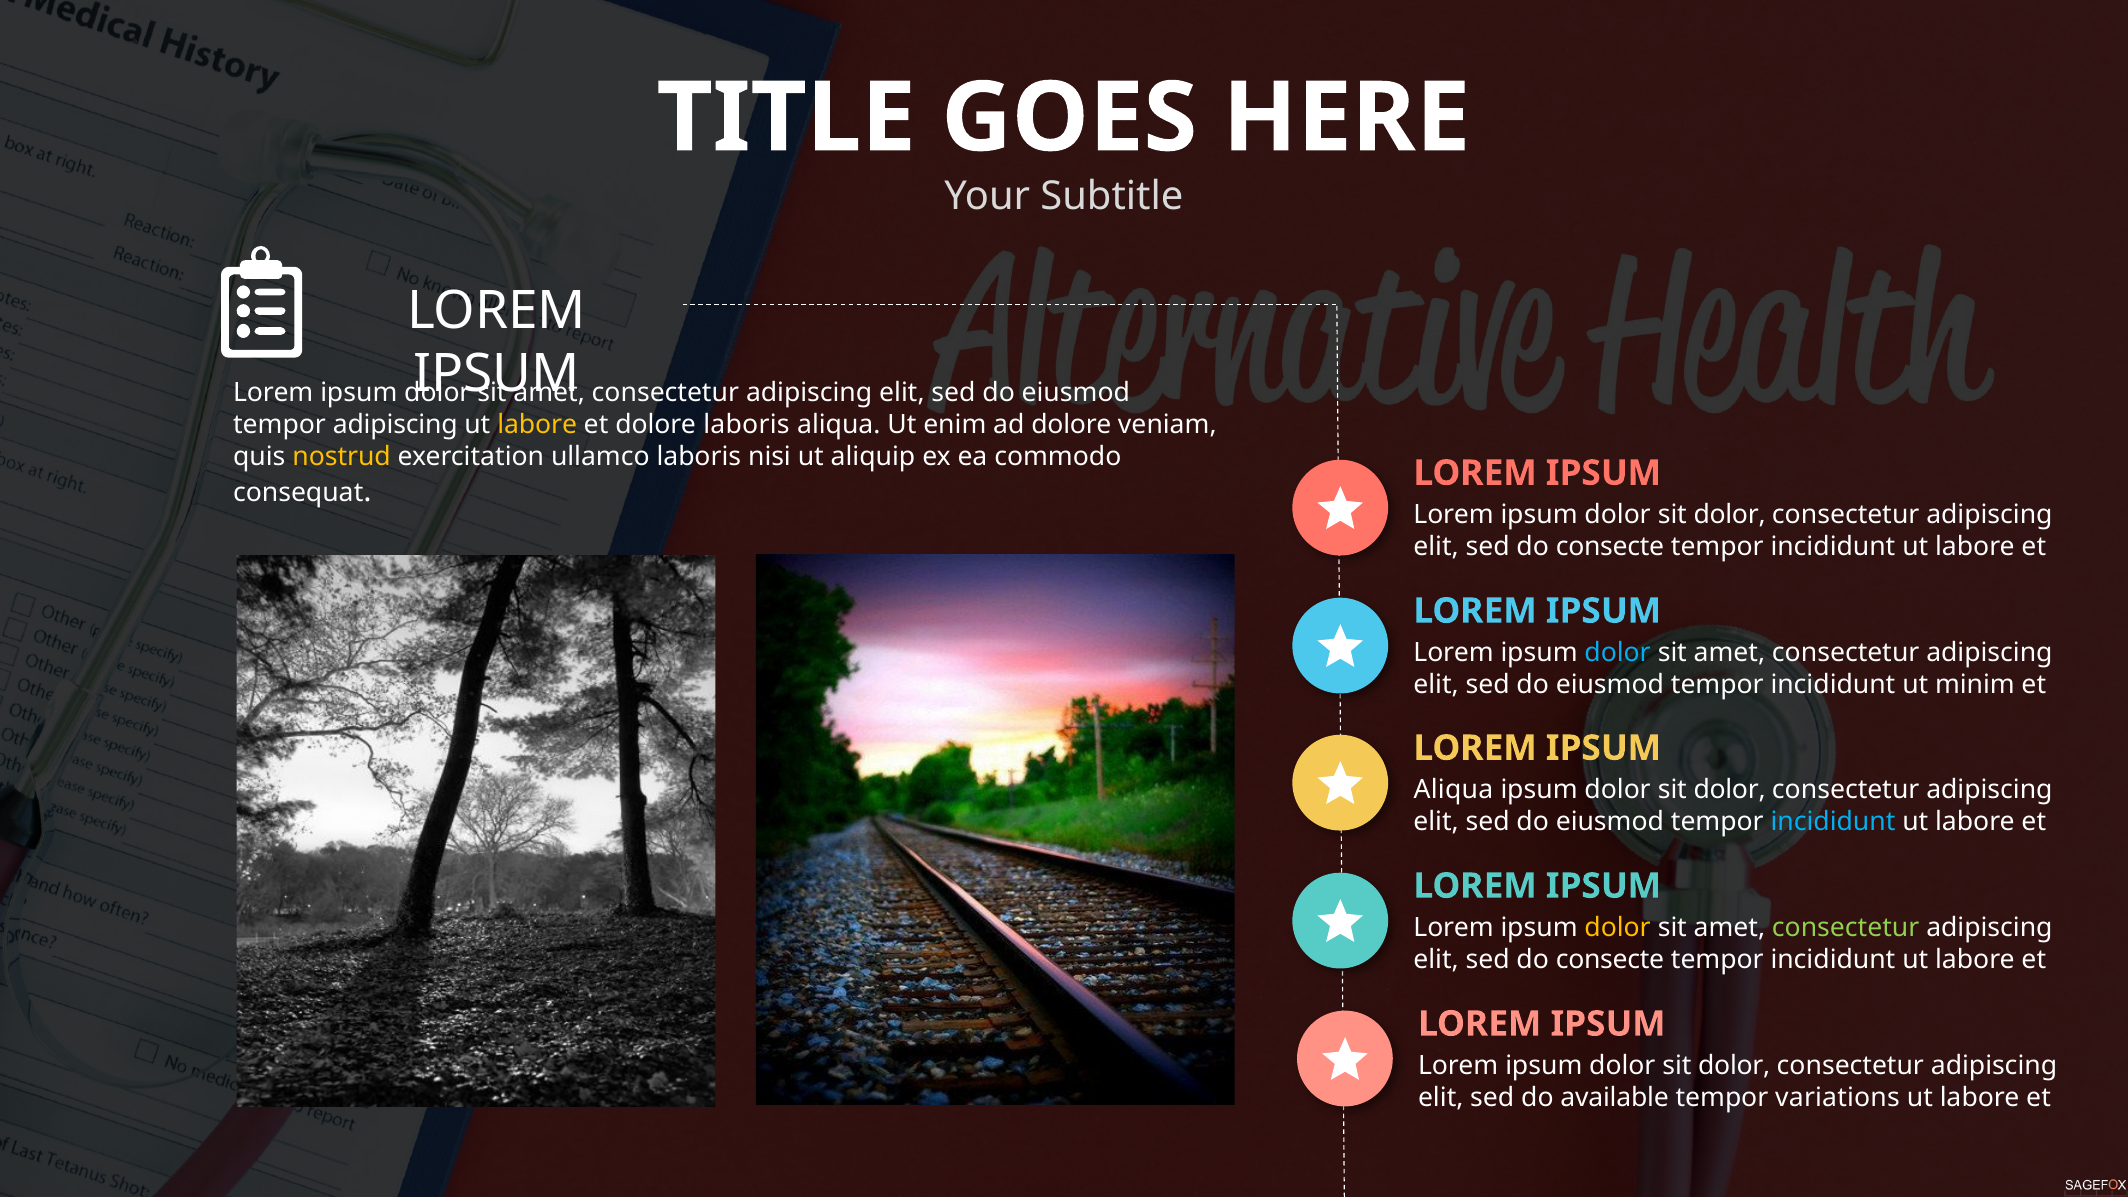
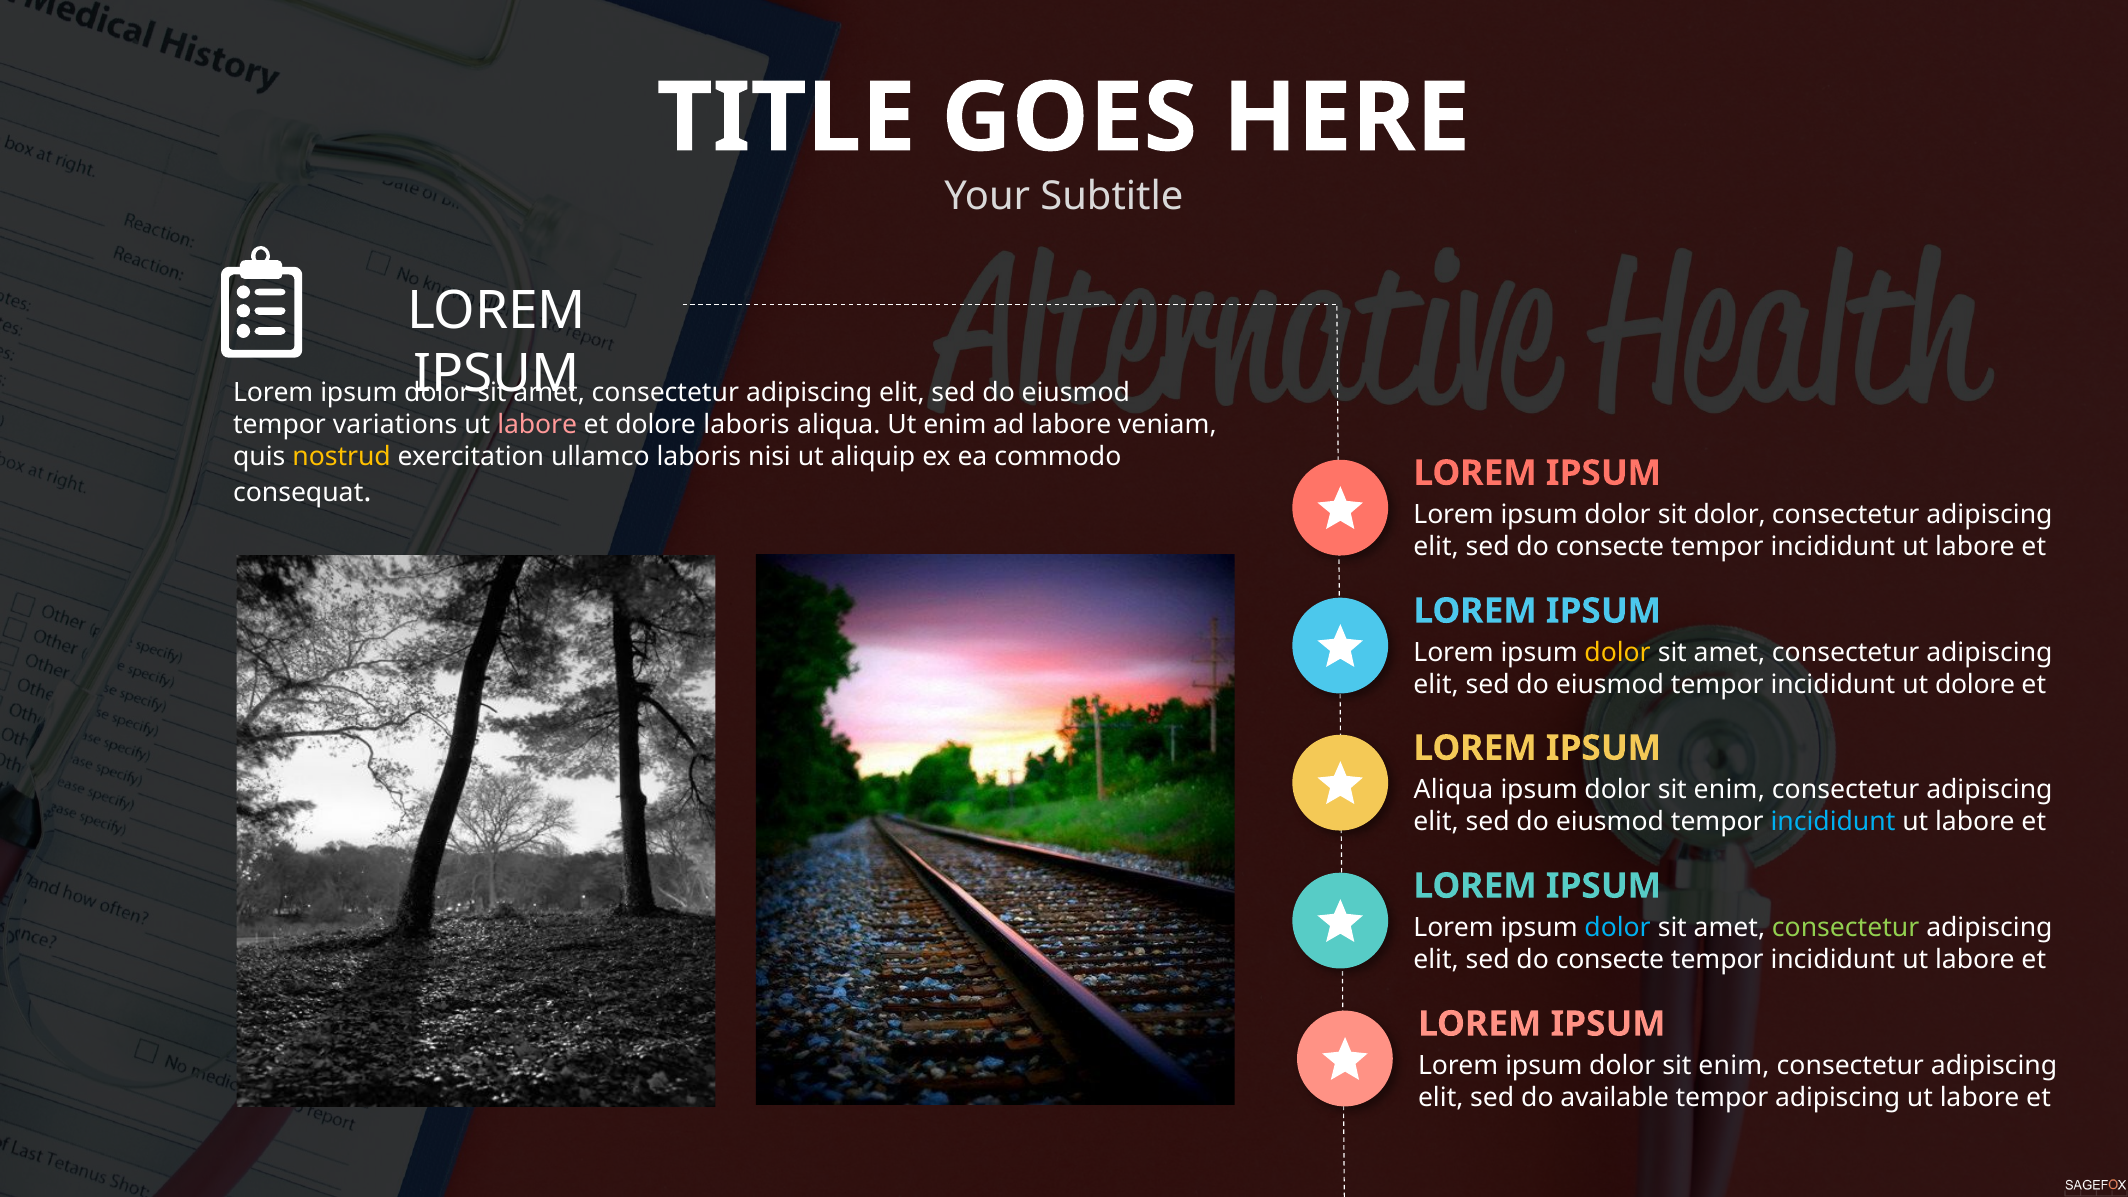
tempor adipiscing: adipiscing -> variations (395, 425)
labore colour: yellow -> pink (537, 425)
ad dolore: dolore -> labore (1071, 425)
dolor colour: light blue -> yellow (1618, 653)
ut minim: minim -> dolore (1975, 685)
dolor: dolor -> enim (1729, 790)
dolor colour: yellow -> light blue (1618, 928)
dolor: dolor -> enim (1734, 1066)
tempor variations: variations -> adipiscing (1838, 1098)
